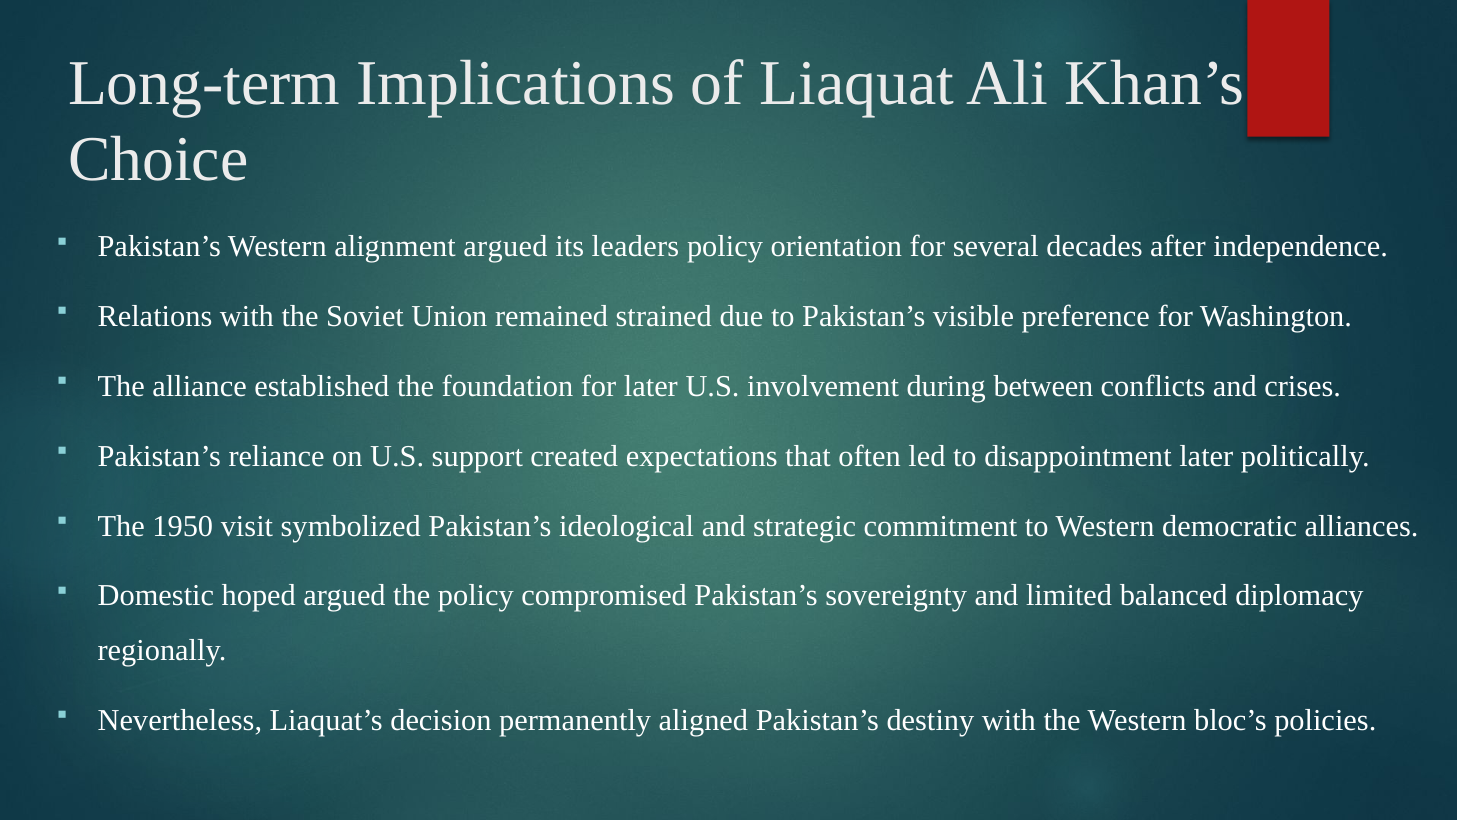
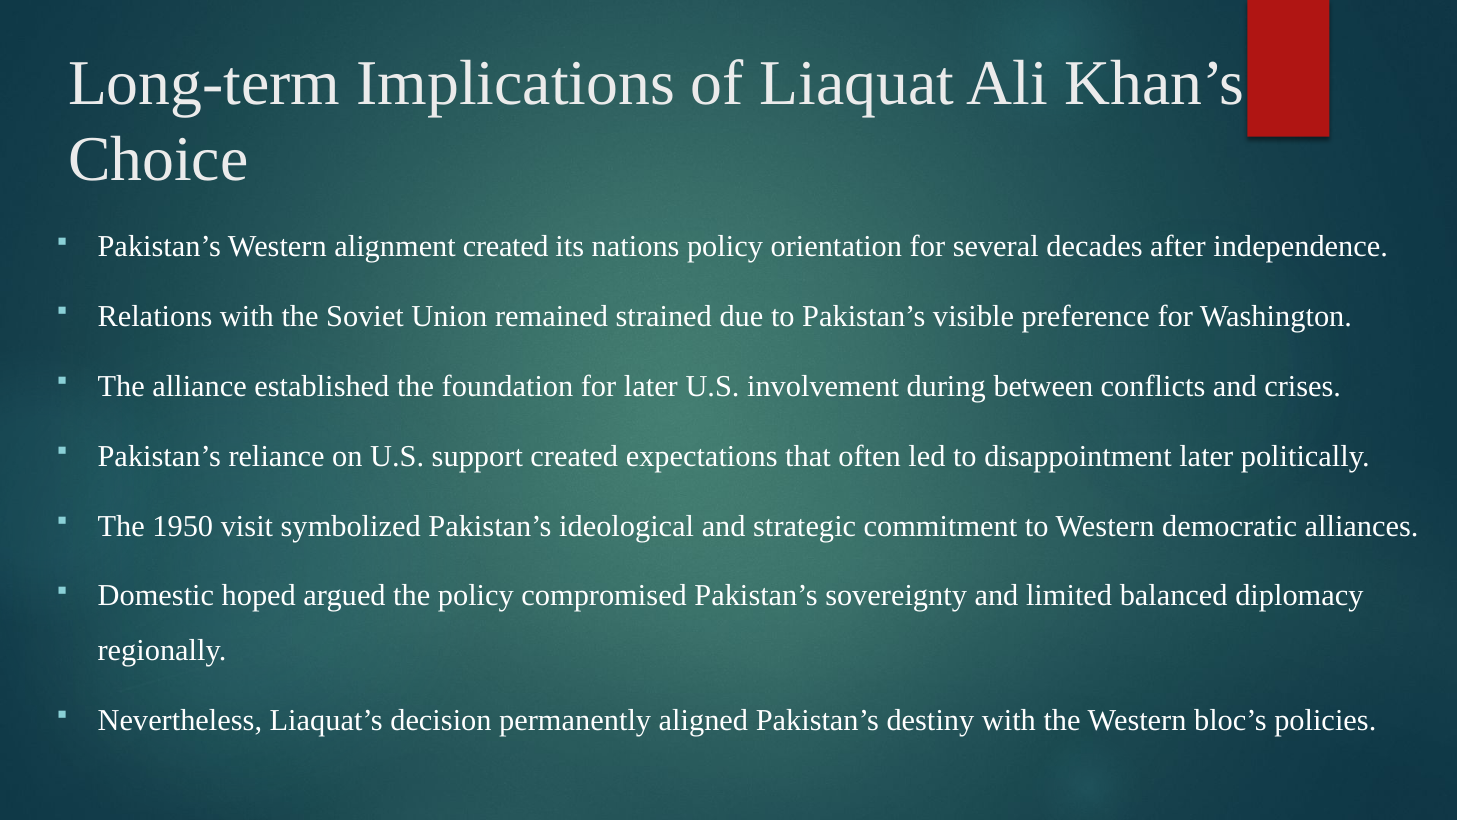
alignment argued: argued -> created (506, 246)
leaders: leaders -> nations (636, 246)
